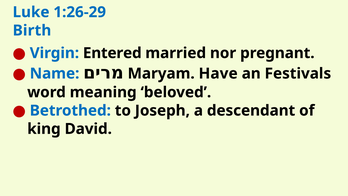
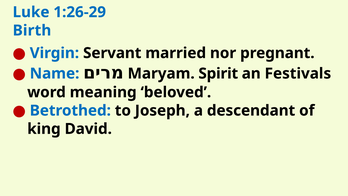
Entered: Entered -> Servant (112, 53)
Have: Have -> Spirit (218, 73)
